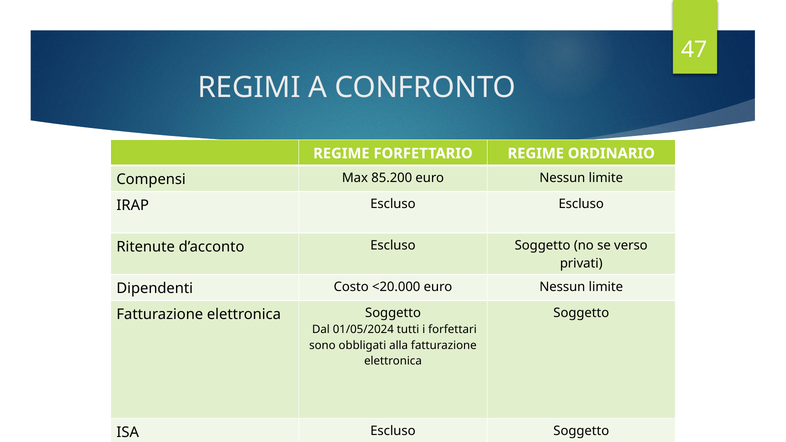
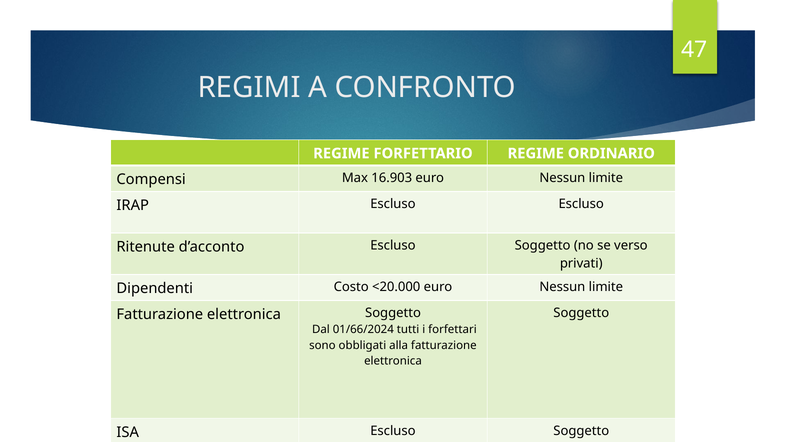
85.200: 85.200 -> 16.903 (392, 178)
01/05/2024: 01/05/2024 -> 01/66/2024 (363, 330)
